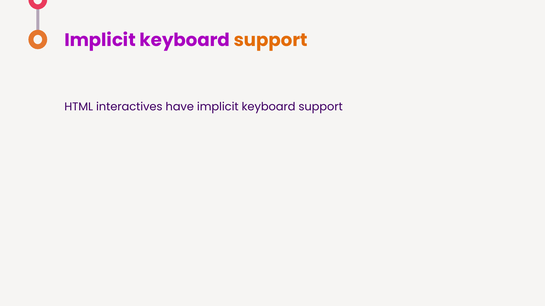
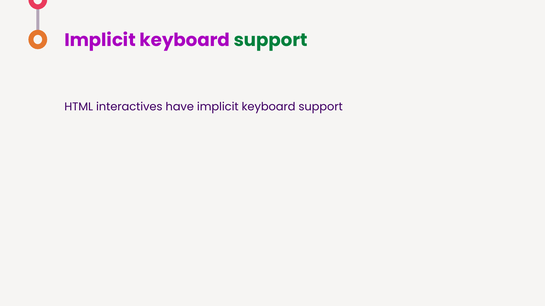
support colour: orange -> green (271, 40)
